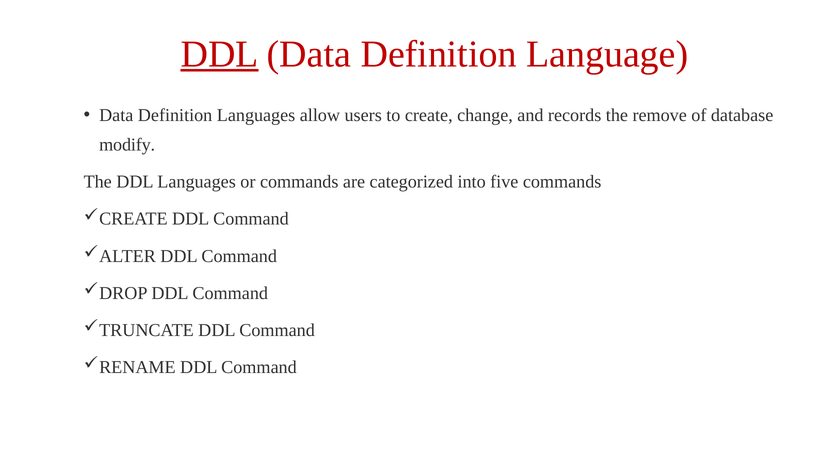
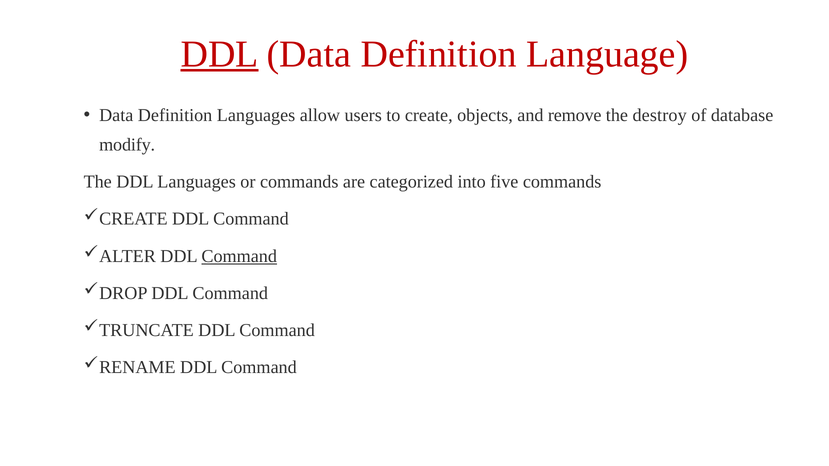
change: change -> objects (485, 115)
records: records -> remove (575, 115)
remove: remove -> destroy (660, 115)
Command underline: none -> present (239, 256)
